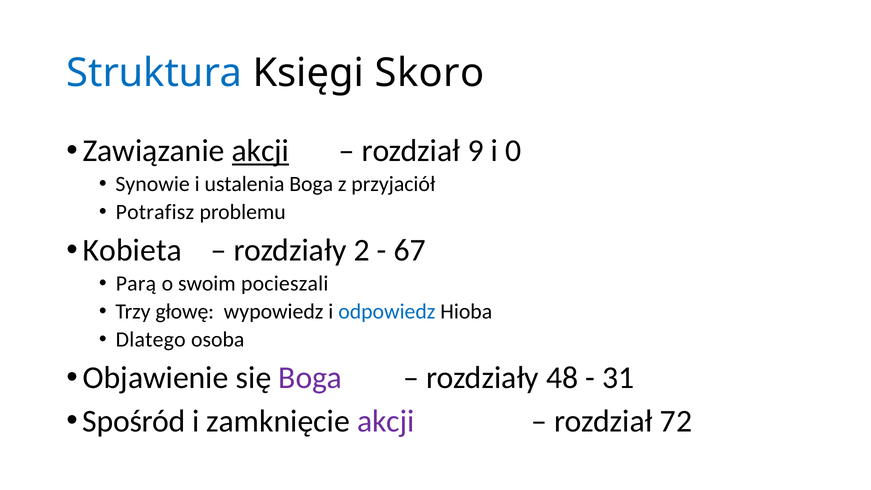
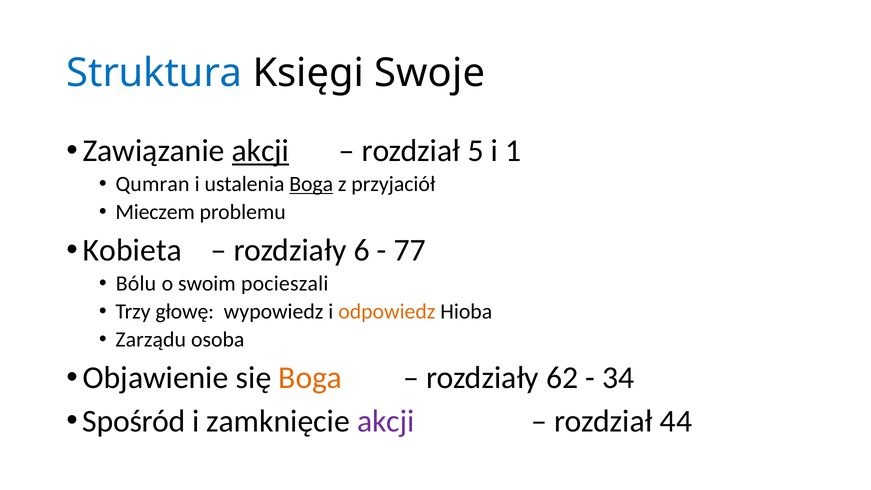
Skoro: Skoro -> Swoje (430, 73)
9: 9 -> 5 (476, 151)
0: 0 -> 1 (513, 151)
Synowie: Synowie -> Qumran (153, 184)
Boga underline: none -> present (311, 184)
Potrafisz: Potrafisz -> Mieczem (155, 212)
2: 2 -> 6 (362, 250)
67: 67 -> 77 (410, 250)
Parą: Parą -> Bólu (136, 284)
odpowiedz colour: blue -> orange (387, 312)
Dlatego: Dlatego -> Zarządu (151, 340)
Boga colour: purple -> orange (310, 378)
48: 48 -> 62 (562, 378)
31: 31 -> 34 (618, 378)
72: 72 -> 44 (676, 421)
